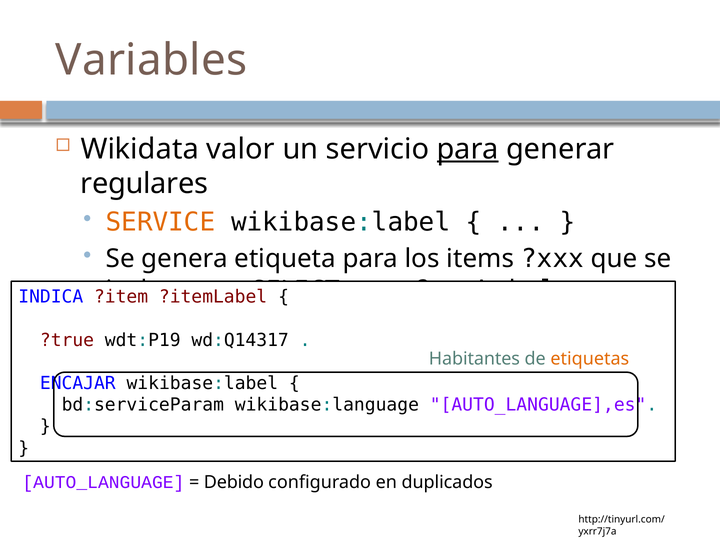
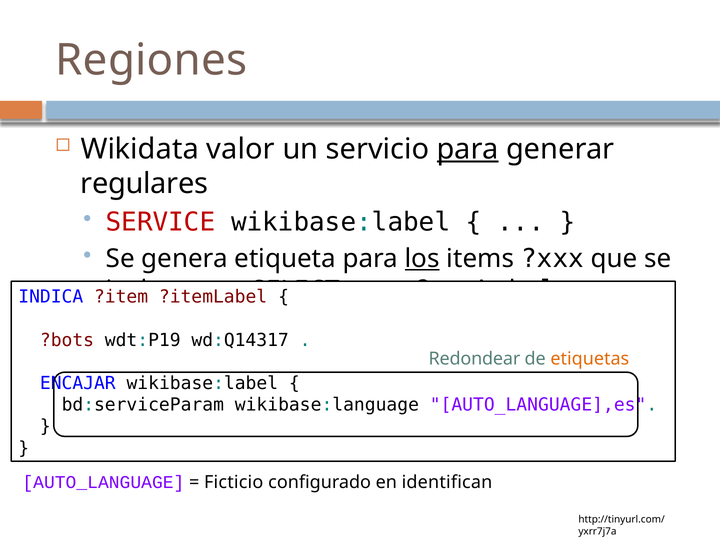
Variables: Variables -> Regiones (151, 60)
SERVICE colour: orange -> red (161, 222)
los underline: none -> present (422, 259)
?true: ?true -> ?bots (67, 340)
Habitantes: Habitantes -> Redondear (474, 359)
Debido: Debido -> Ficticio (234, 482)
duplicados: duplicados -> identifican (447, 482)
